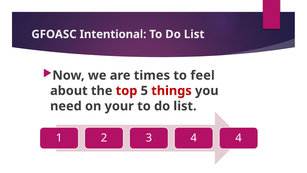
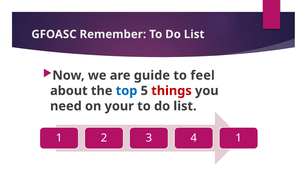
Intentional: Intentional -> Remember (113, 34)
times: times -> guide (152, 75)
top colour: red -> blue (127, 91)
4: 4 -> 1 (239, 138)
